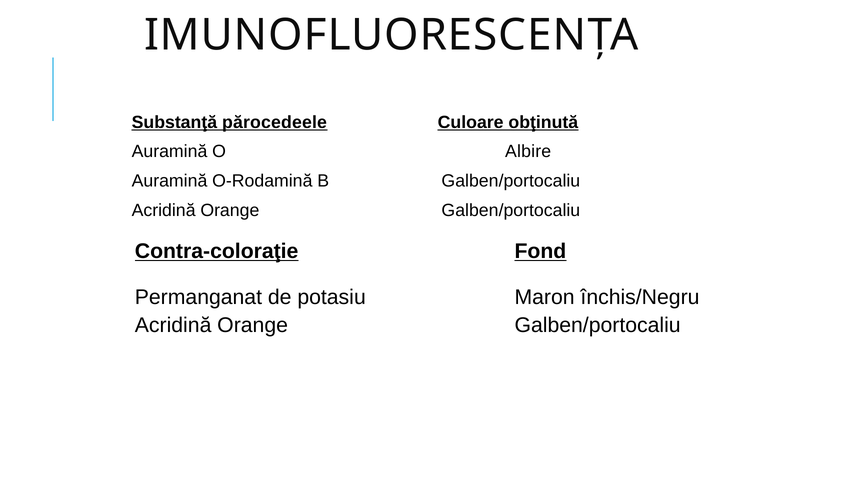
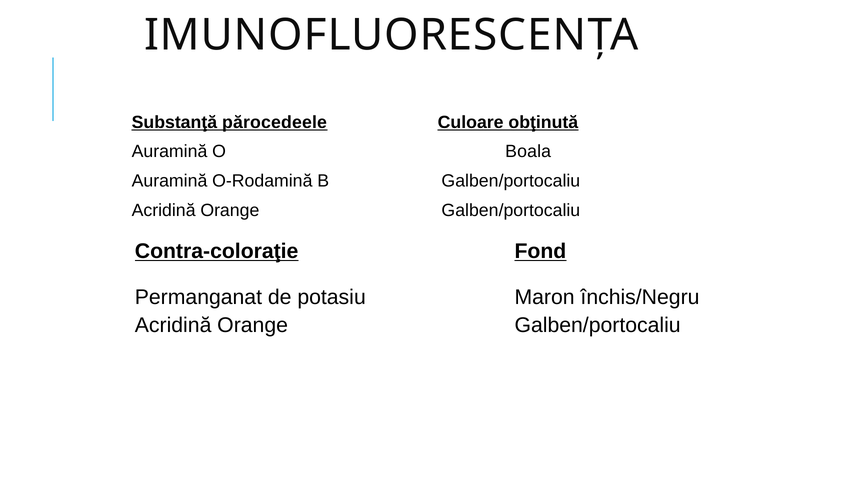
Albire: Albire -> Boala (528, 152)
